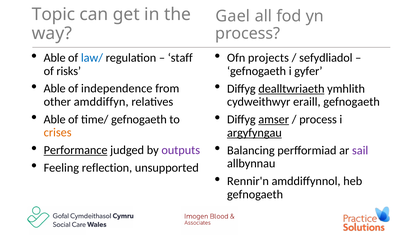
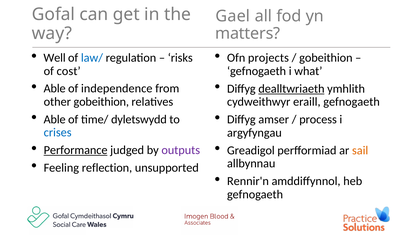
Topic: Topic -> Gofal (54, 14)
process: process -> matters (248, 34)
Able: Able -> Well (55, 58)
staff: staff -> risks (180, 58)
sefydliadol: sefydliadol -> gobeithion (326, 58)
risks: risks -> cost (69, 71)
gyfer: gyfer -> what (308, 71)
other amddiffyn: amddiffyn -> gobeithion (101, 102)
time/ gefnogaeth: gefnogaeth -> dyletswydd (139, 119)
amser underline: present -> none (274, 119)
crises colour: orange -> blue (58, 132)
argyfyngau underline: present -> none (254, 133)
Balancing: Balancing -> Greadigol (251, 150)
sail colour: purple -> orange (360, 150)
